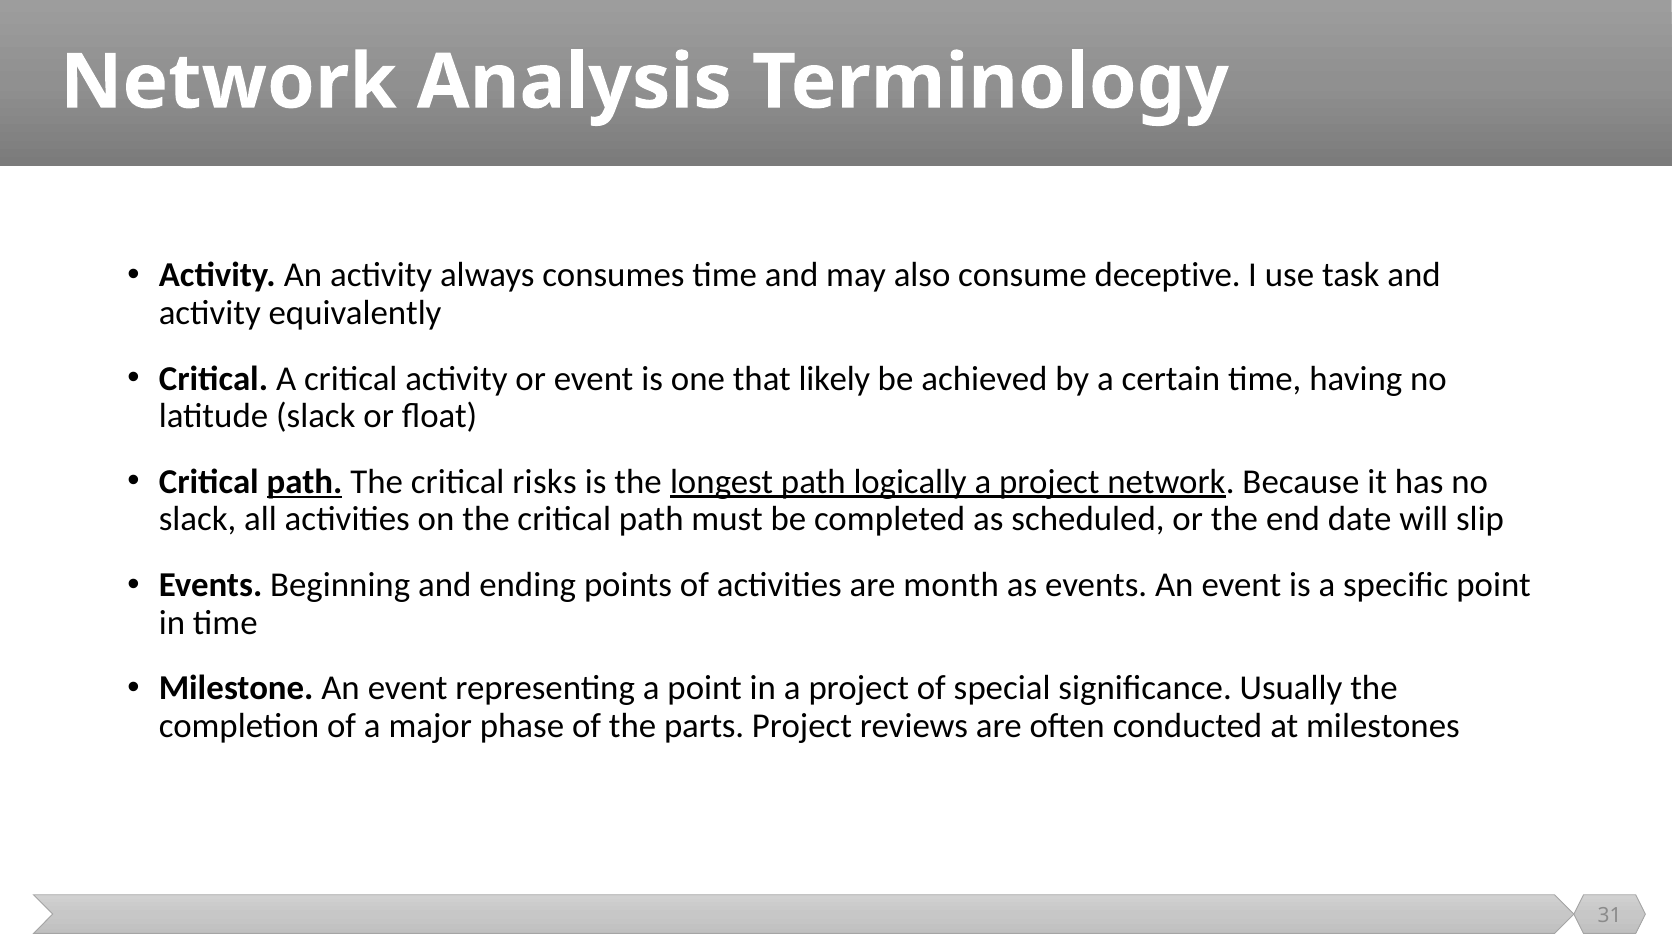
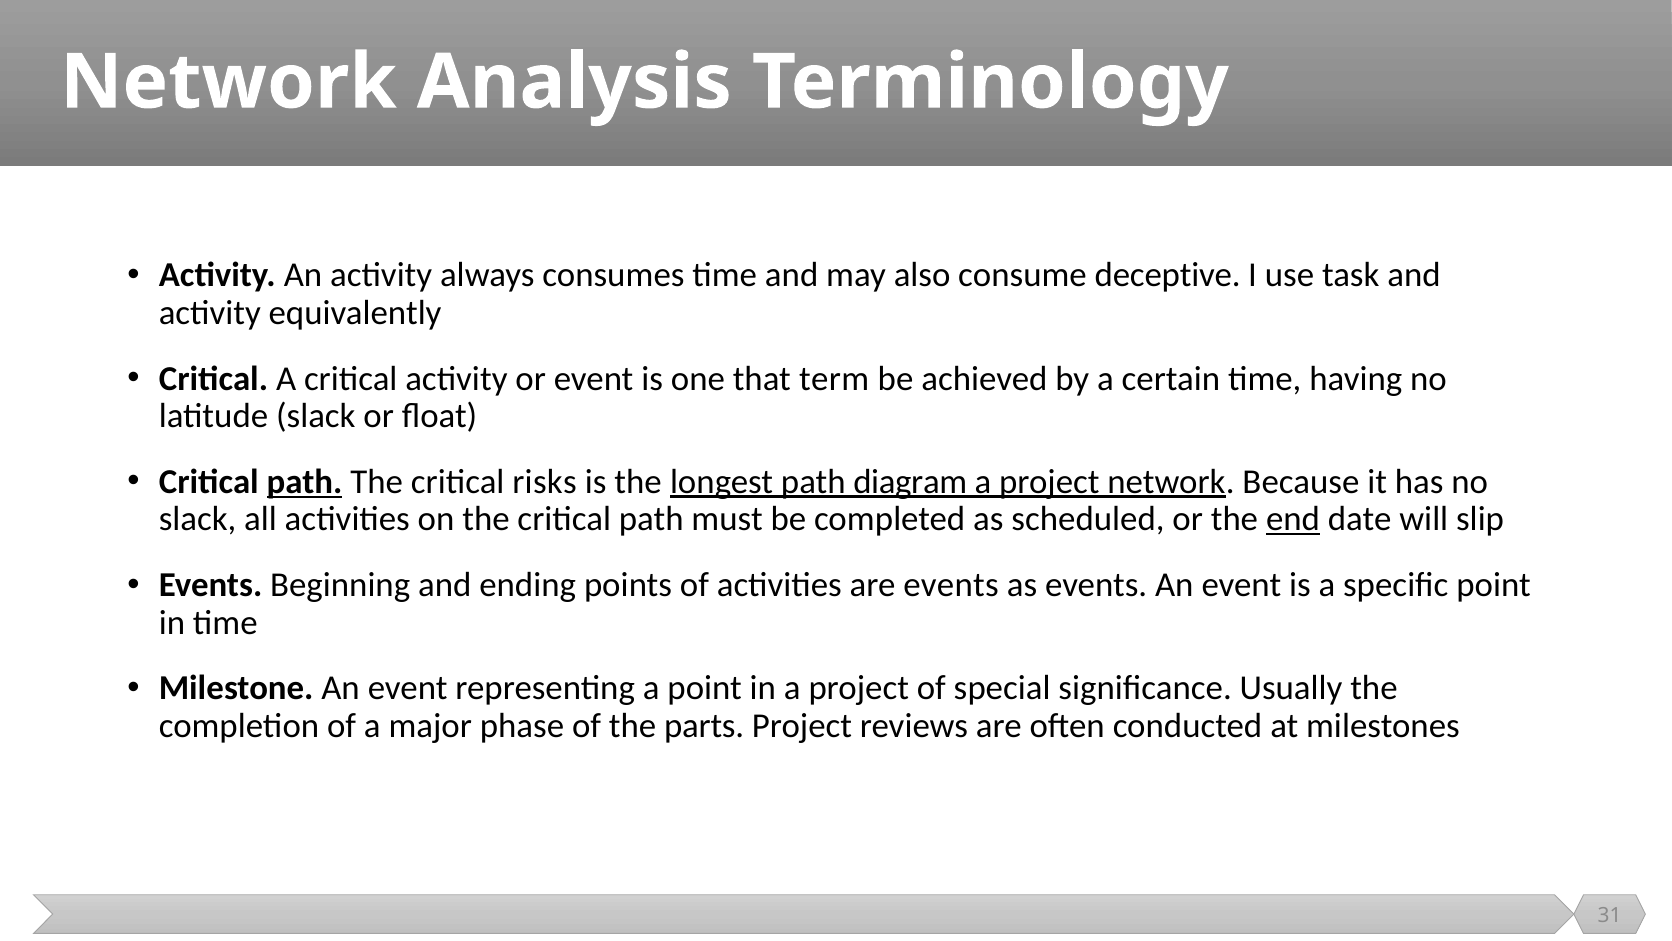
likely: likely -> term (834, 378)
logically: logically -> diagram (910, 482)
end underline: none -> present (1293, 519)
are month: month -> events (951, 585)
